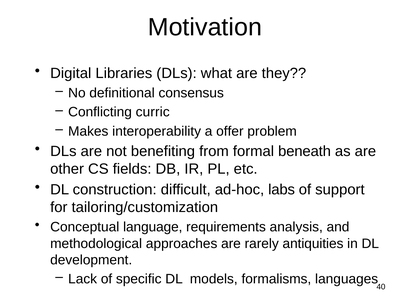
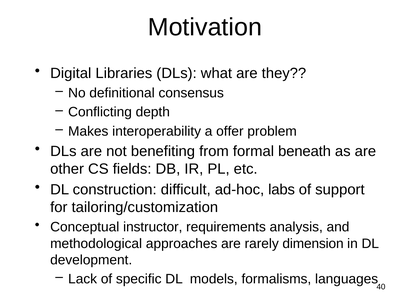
curric: curric -> depth (153, 112)
language: language -> instructor (153, 228)
antiquities: antiquities -> dimension (313, 244)
